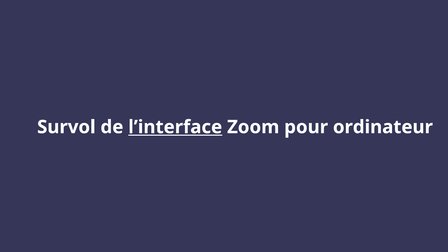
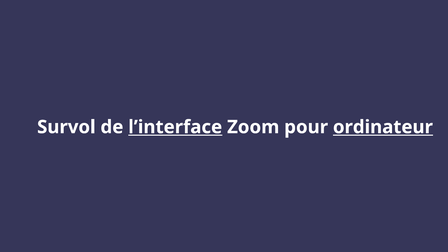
ordinateur underline: none -> present (383, 127)
